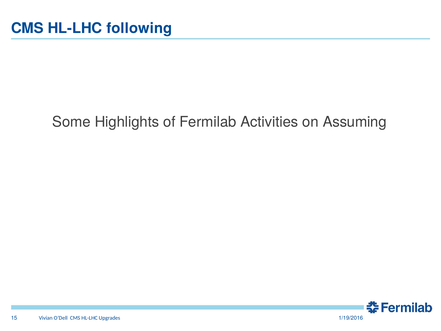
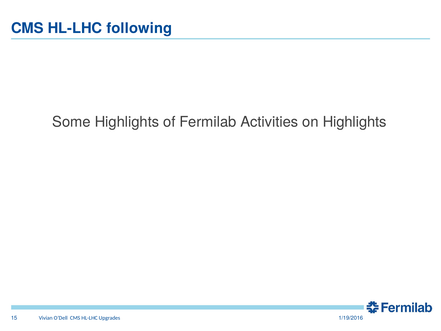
on Assuming: Assuming -> Highlights (355, 122)
